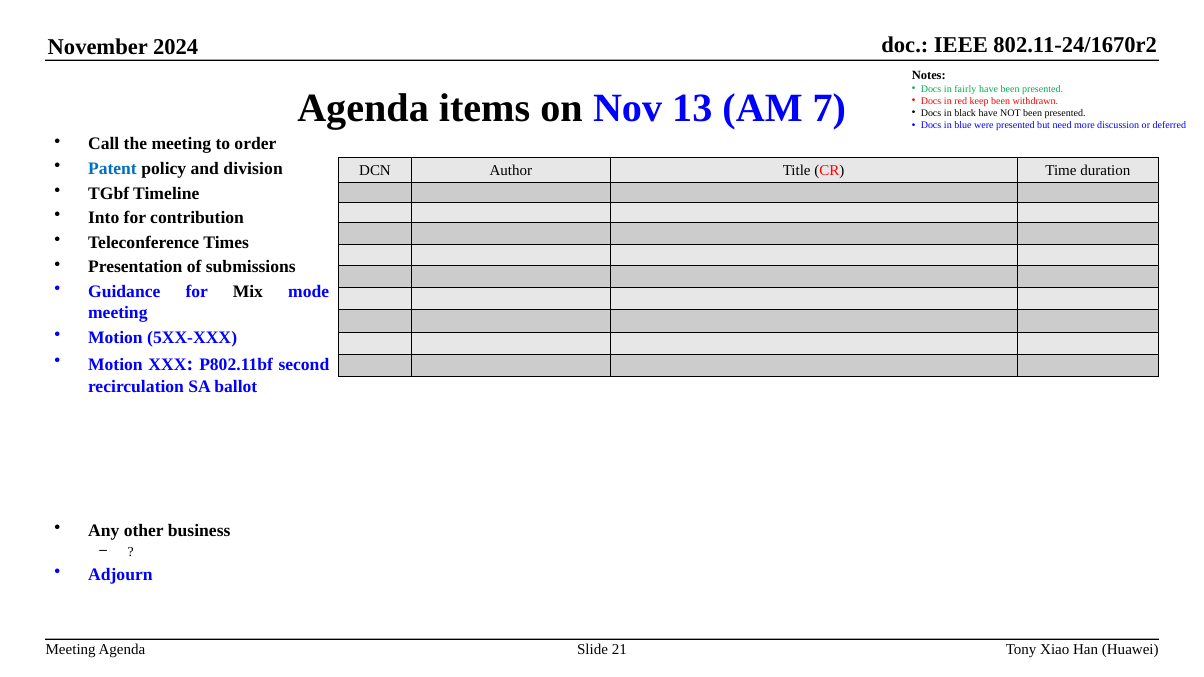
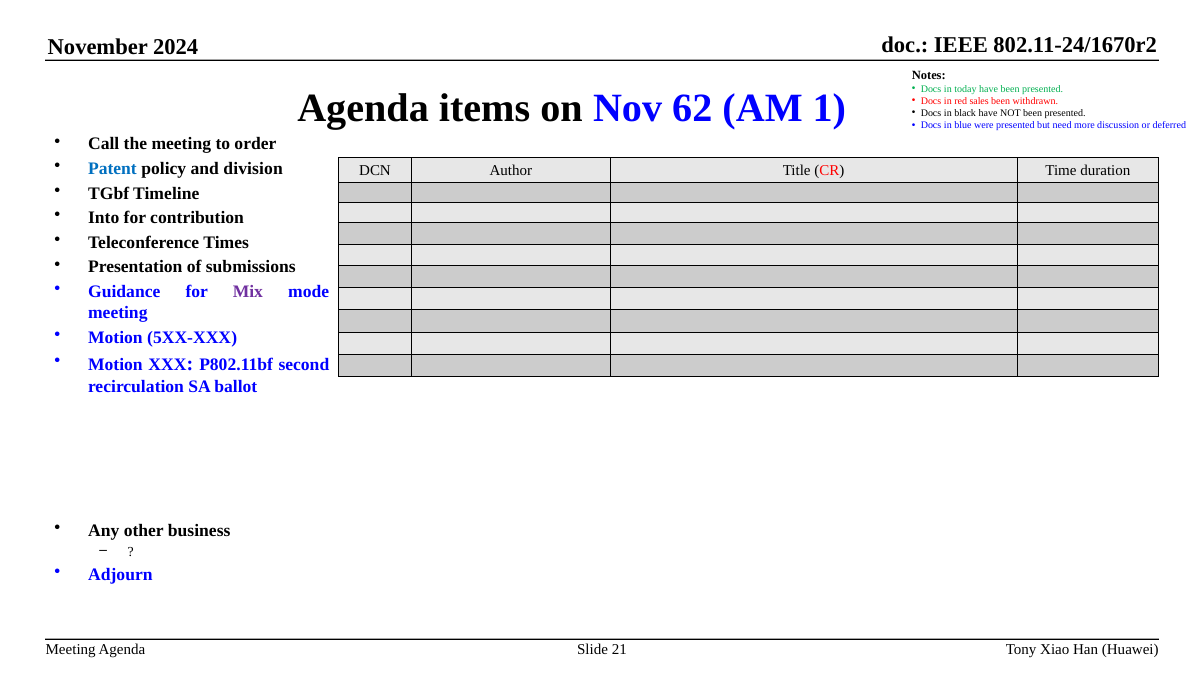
fairly: fairly -> today (965, 89)
13: 13 -> 62 (692, 108)
7: 7 -> 1 (829, 108)
keep: keep -> sales (979, 101)
Mix colour: black -> purple (248, 292)
